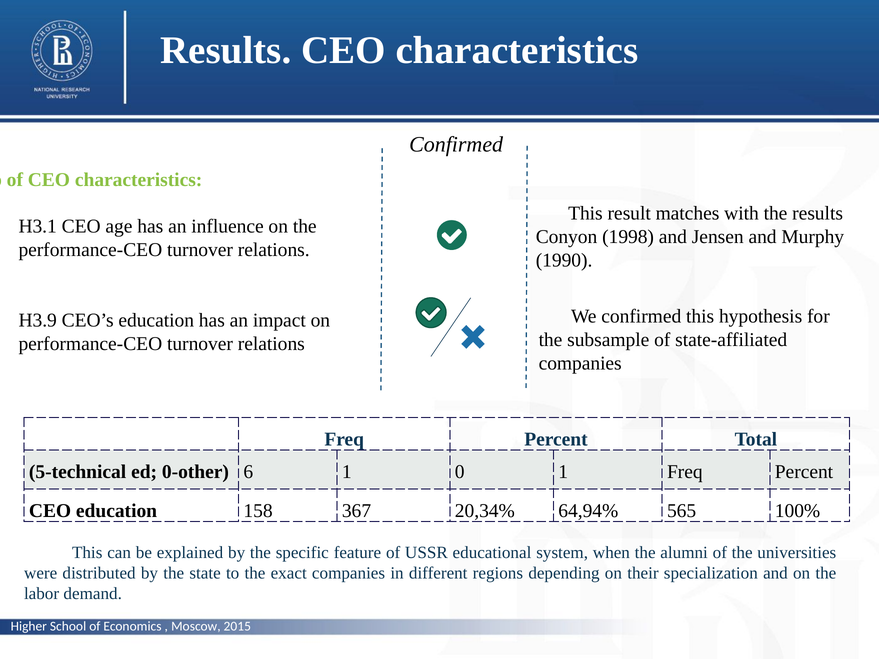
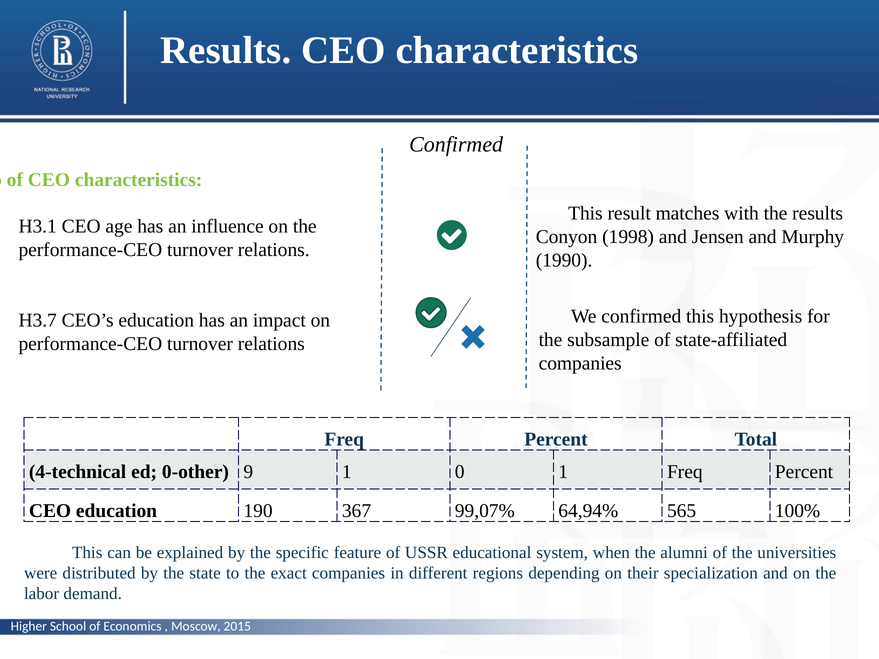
H3.9: H3.9 -> H3.7 (38, 320)
5-technical: 5-technical -> 4-technical (78, 472)
6: 6 -> 9 (248, 472)
158: 158 -> 190 (258, 511)
20,34%: 20,34% -> 99,07% (485, 511)
